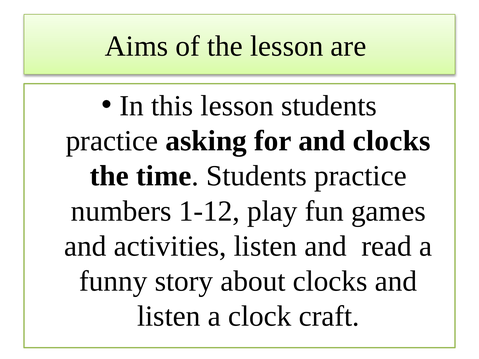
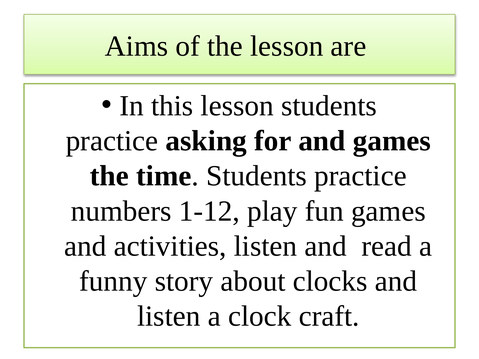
and clocks: clocks -> games (392, 141)
